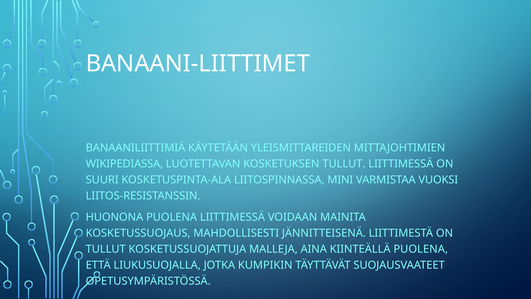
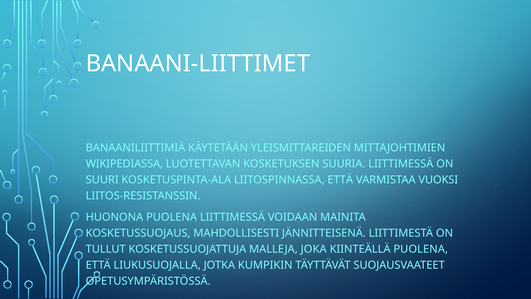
KOSKETUKSEN TULLUT: TULLUT -> SUURIA (344, 164)
LIITOSPINNASSA MINI: MINI -> ETTÄ (340, 180)
AINA: AINA -> JOKA (314, 249)
